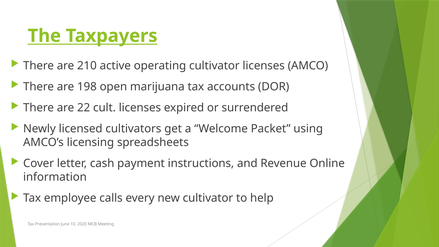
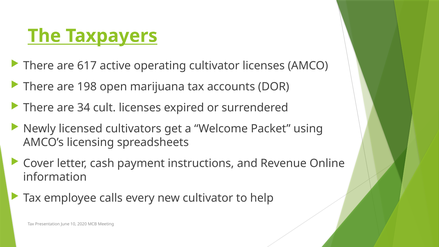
210: 210 -> 617 (87, 66)
22: 22 -> 34 (84, 108)
